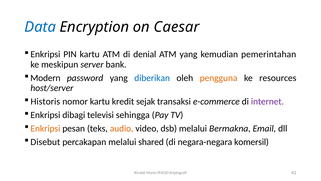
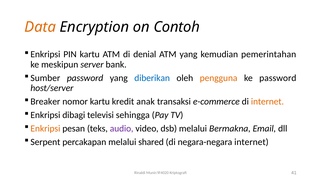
Data colour: blue -> orange (40, 27)
Caesar: Caesar -> Contoh (177, 27)
Modern: Modern -> Sumber (45, 78)
ke resources: resources -> password (278, 78)
Historis: Historis -> Breaker (45, 101)
sejak: sejak -> anak (146, 101)
internet colour: purple -> orange (267, 101)
audio colour: orange -> purple (122, 128)
Disebut: Disebut -> Serpent (45, 142)
negara-negara komersil: komersil -> internet (251, 142)
